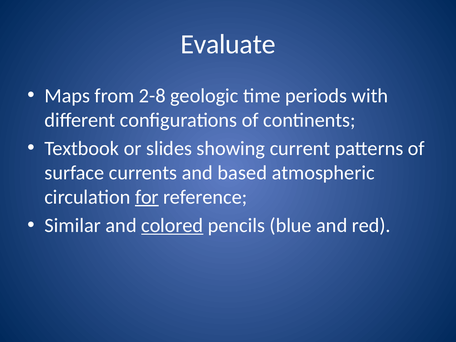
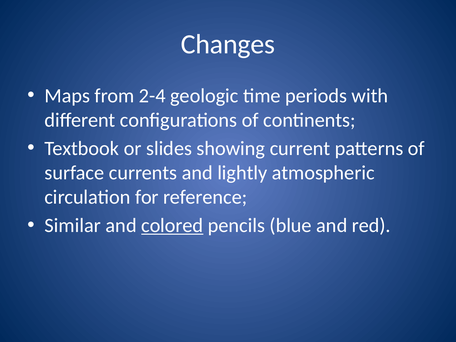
Evaluate: Evaluate -> Changes (228, 44)
2-8: 2-8 -> 2-4 (152, 96)
based: based -> lightly (242, 173)
for underline: present -> none (147, 197)
